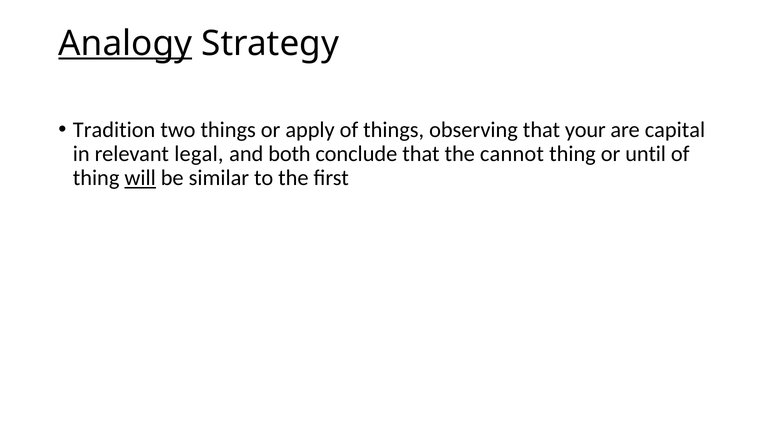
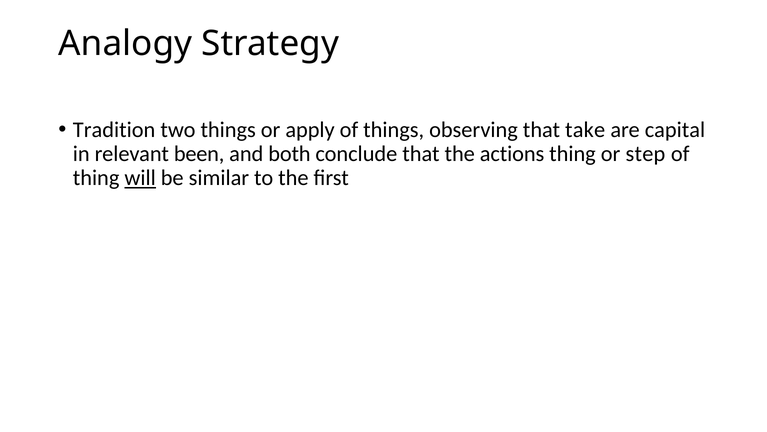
Analogy underline: present -> none (125, 43)
your: your -> take (585, 130)
legal: legal -> been (199, 154)
cannot: cannot -> actions (512, 154)
until: until -> step (645, 154)
